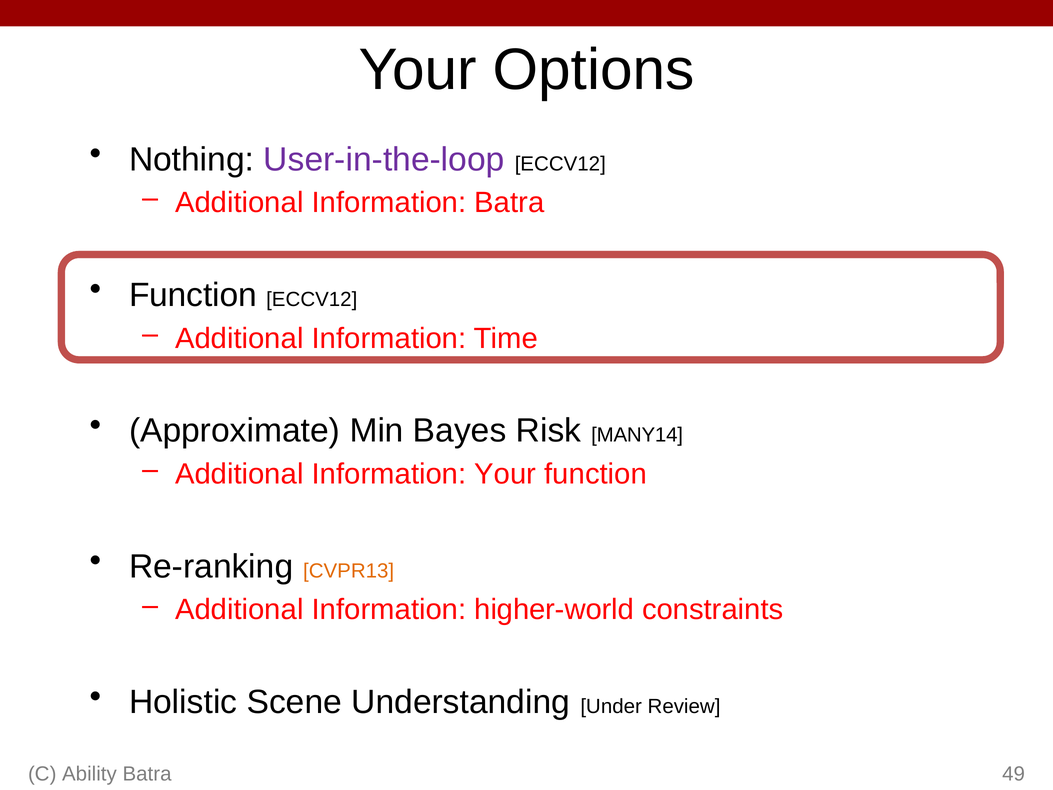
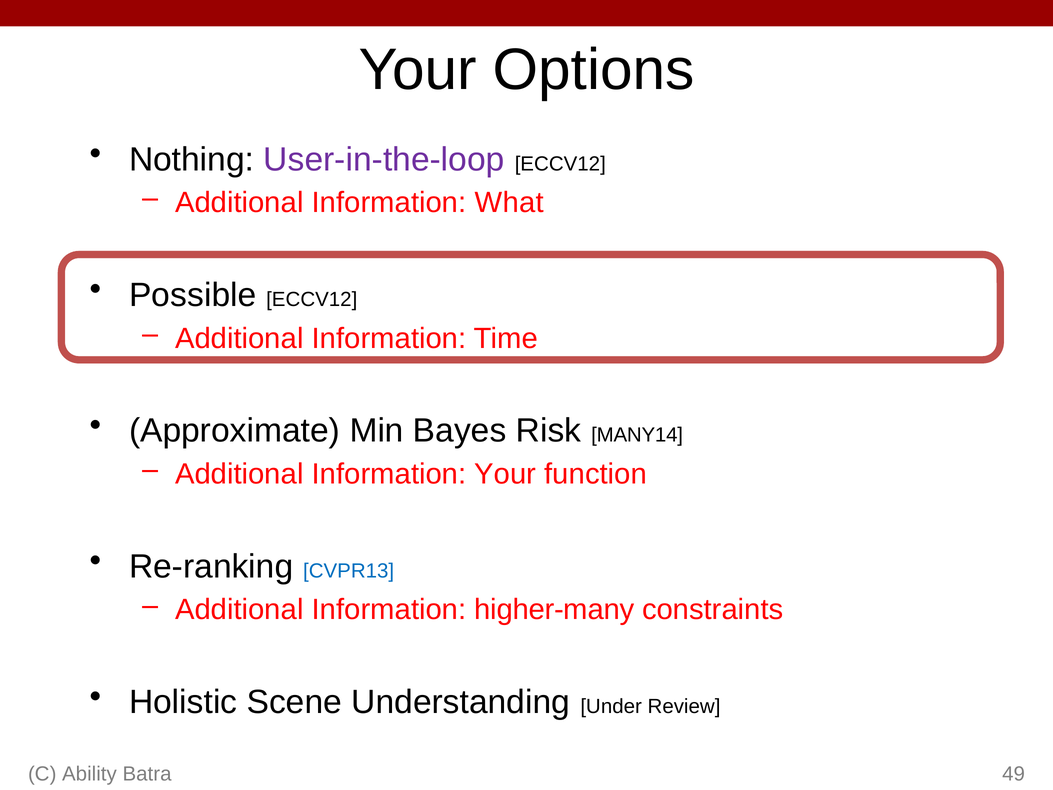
Information Batra: Batra -> What (509, 203)
Function: Function -> Possible (193, 295)
CVPR13 colour: orange -> blue (349, 571)
higher-world: higher-world -> higher-many (554, 610)
